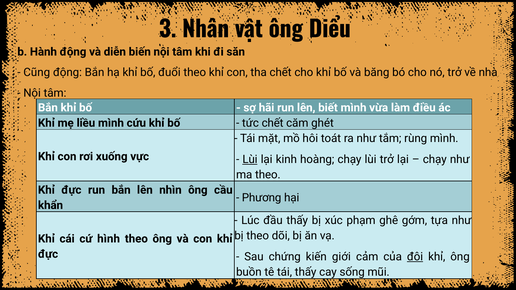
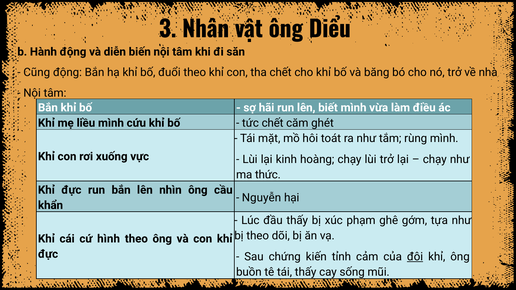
Lùi underline: present -> none (250, 159)
ma theo: theo -> thức (268, 175)
Phương: Phương -> Nguyễn (262, 198)
giới: giới -> tỉnh (341, 257)
